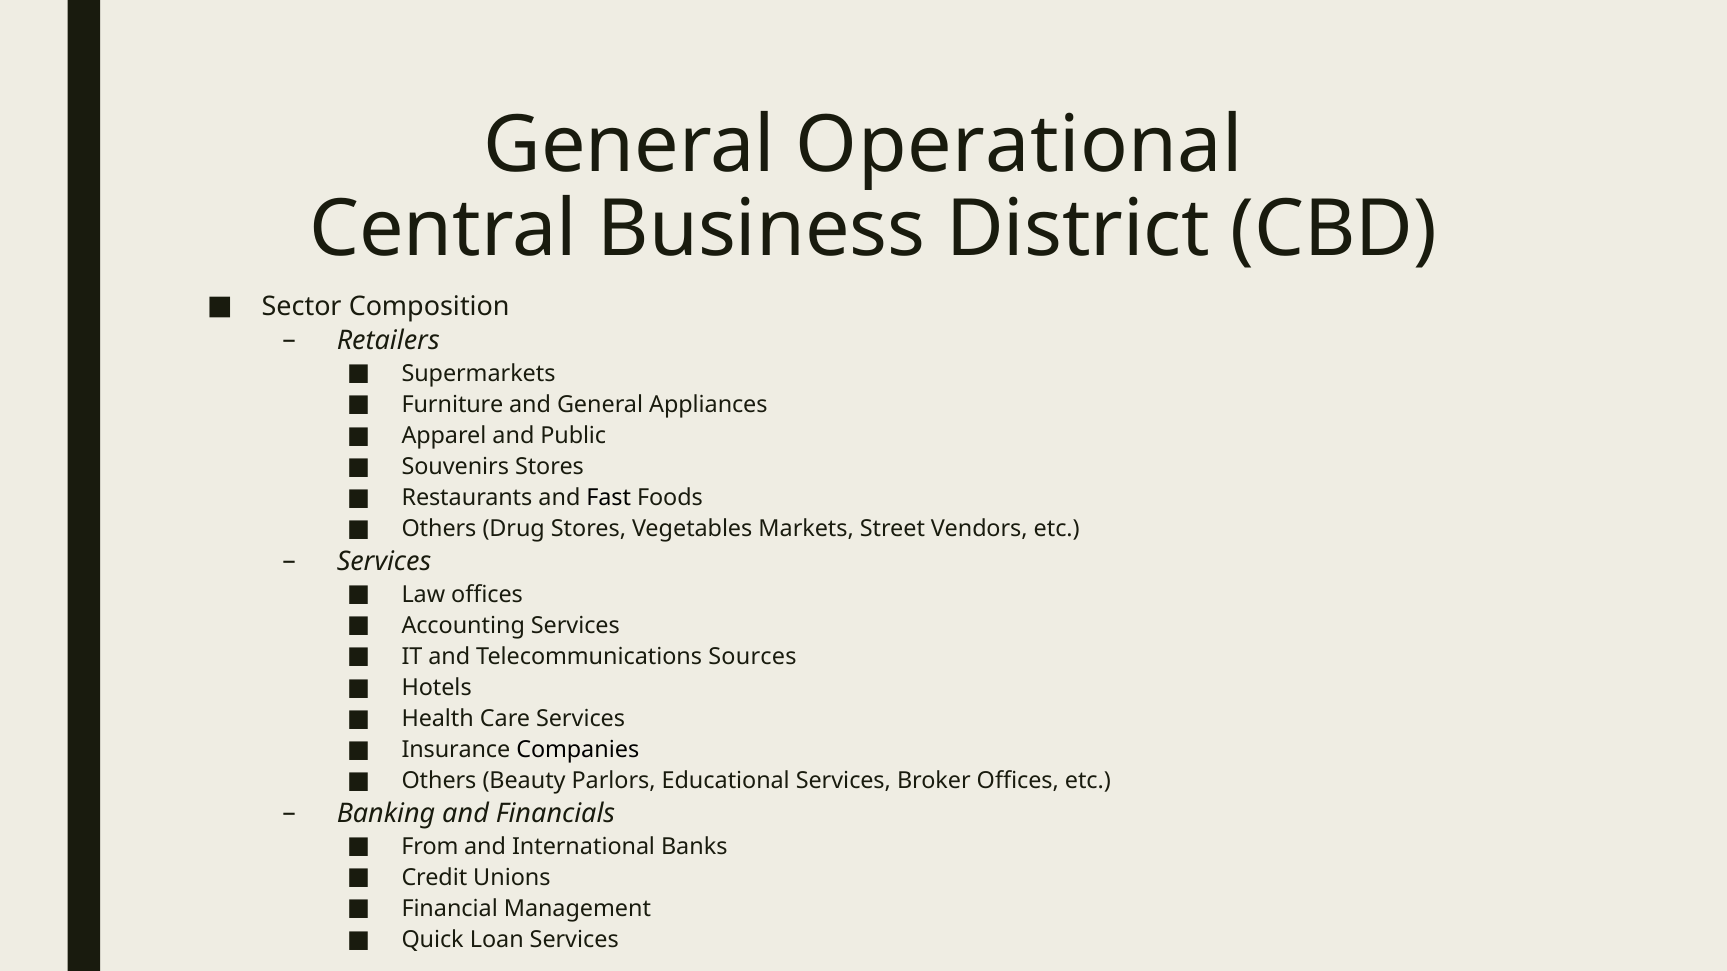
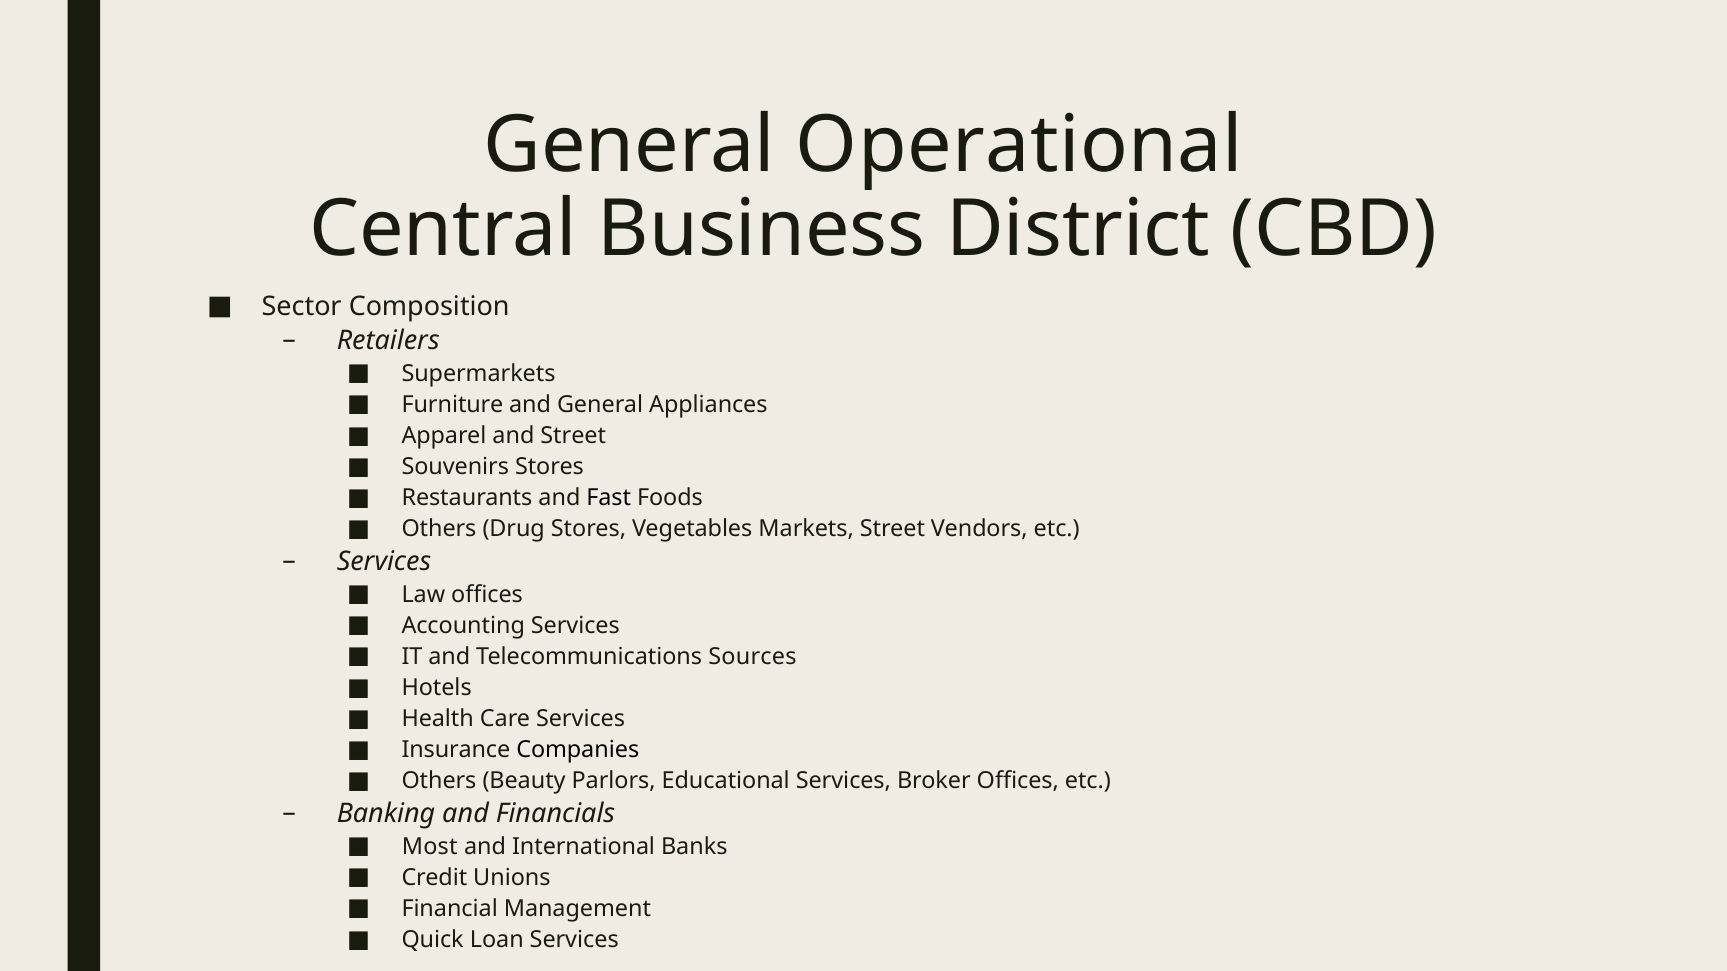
and Public: Public -> Street (573, 436)
From: From -> Most (430, 847)
